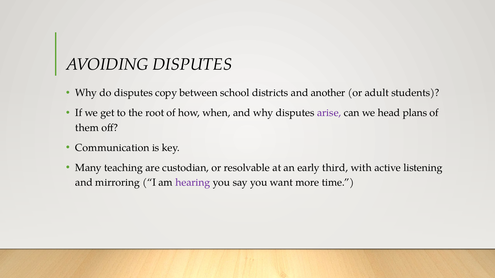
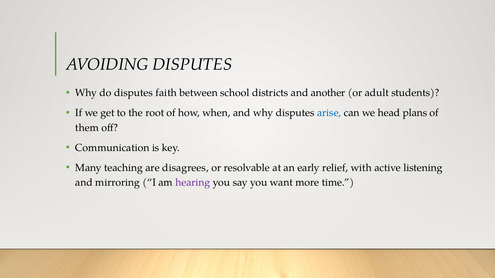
copy: copy -> faith (166, 93)
arise colour: purple -> blue (329, 113)
custodian: custodian -> disagrees (186, 168)
third: third -> relief (335, 168)
